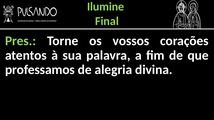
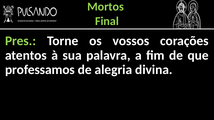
Ilumine: Ilumine -> Mortos (106, 7)
